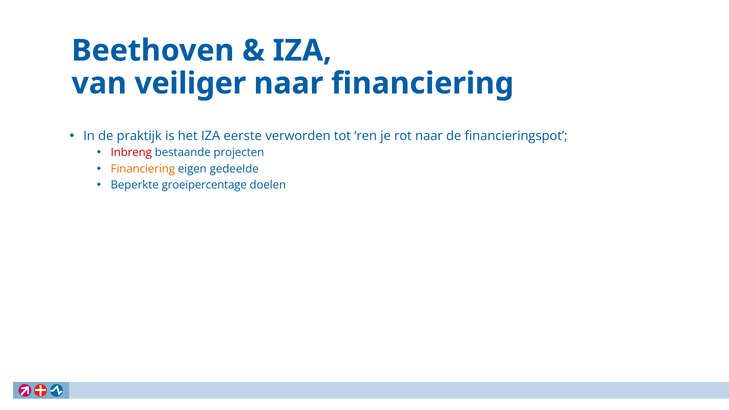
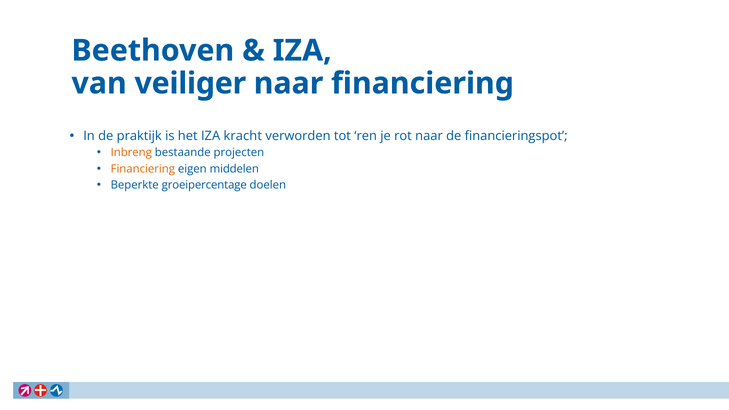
eerste: eerste -> kracht (243, 136)
Inbreng colour: red -> orange (131, 153)
gedeelde: gedeelde -> middelen (234, 169)
